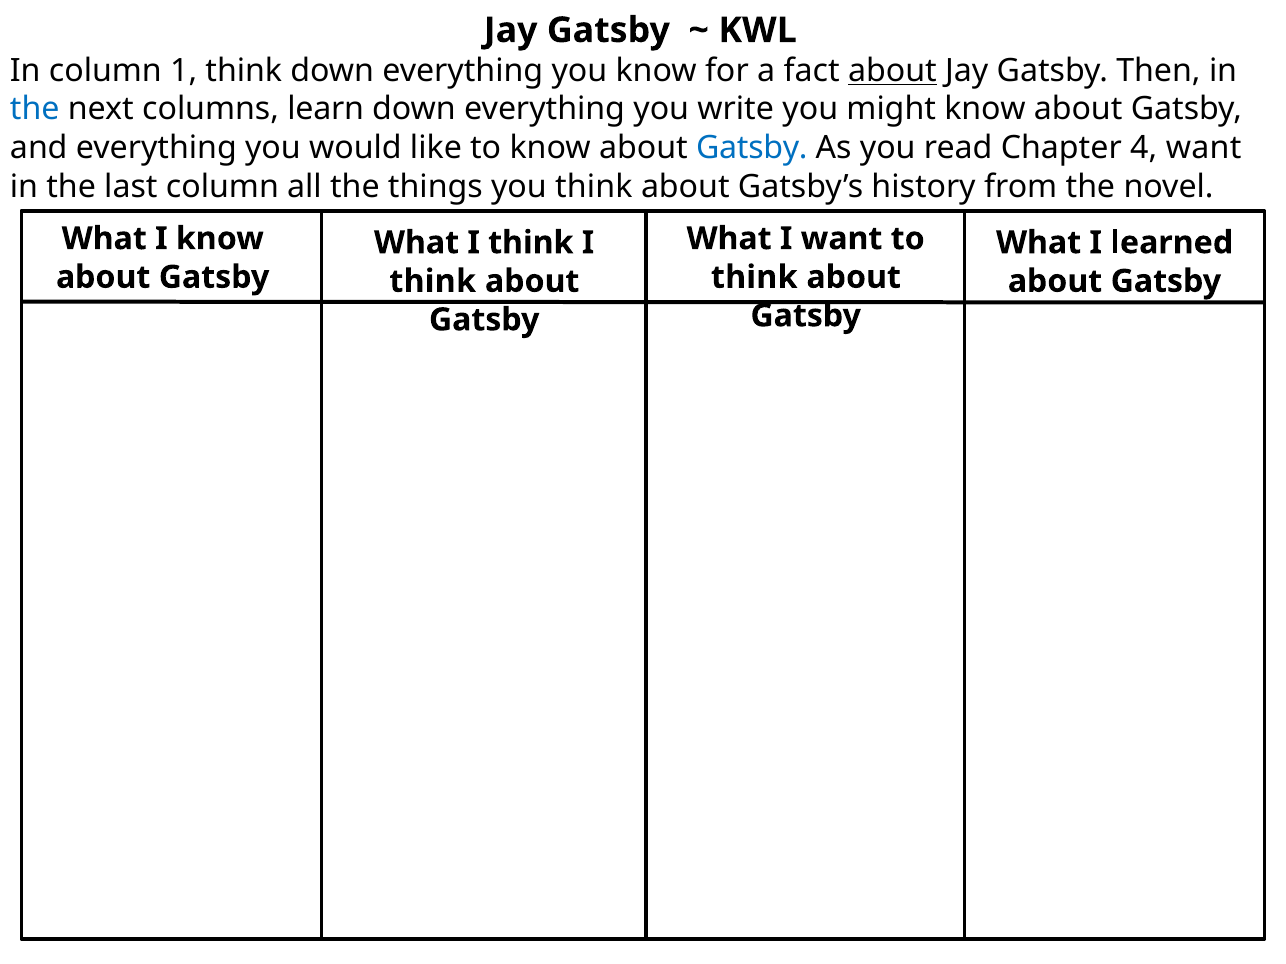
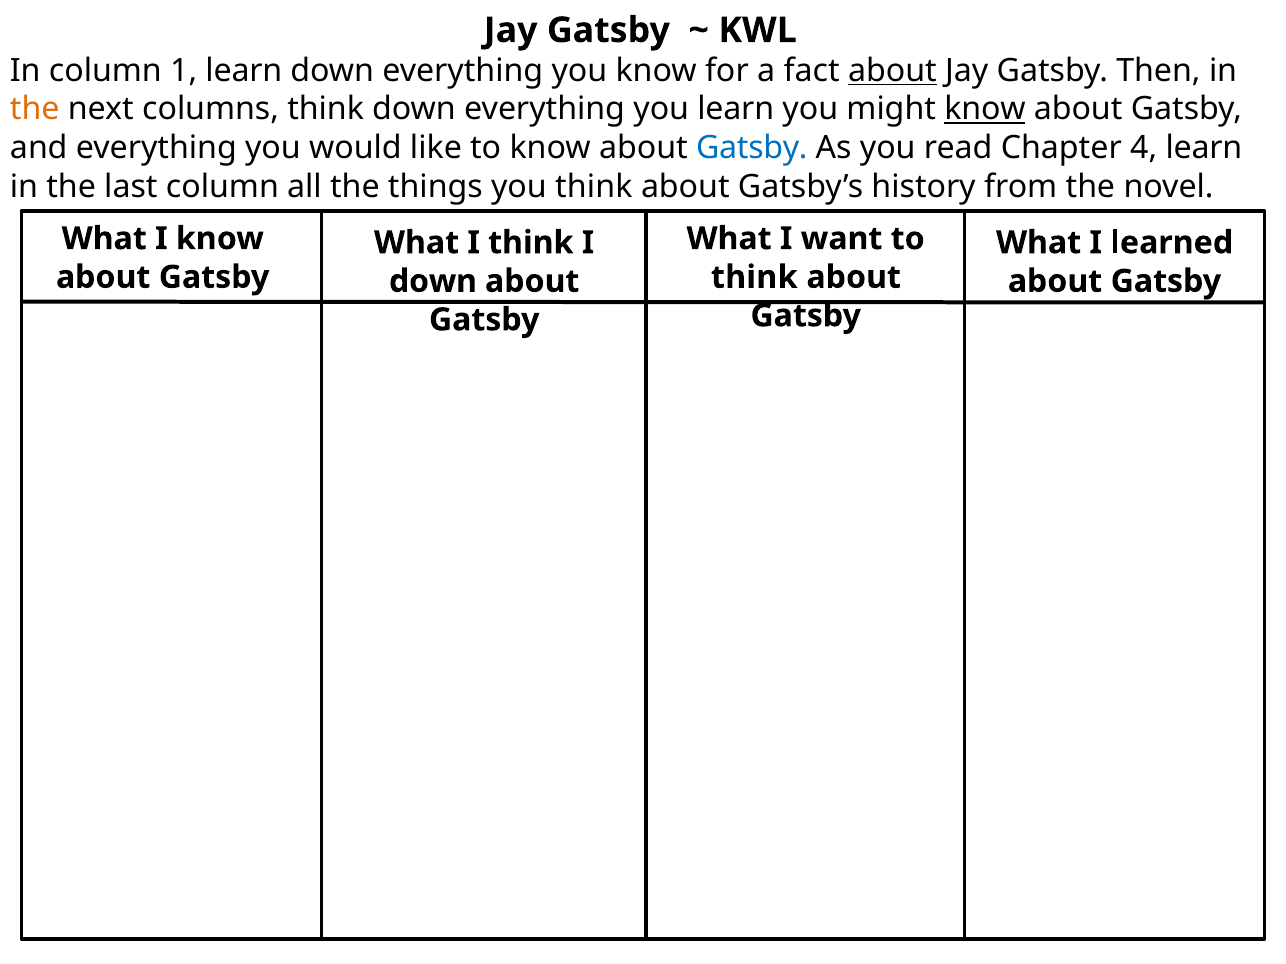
1 think: think -> learn (244, 71)
the colour: blue -> orange (35, 109)
columns learn: learn -> think (326, 109)
you write: write -> learn (736, 109)
know underline: none -> present (985, 109)
4 want: want -> learn (1204, 148)
think: think -> down (433, 281)
